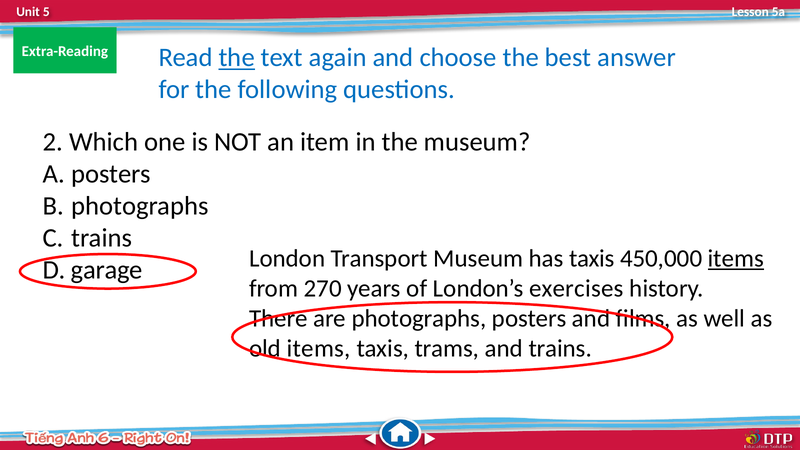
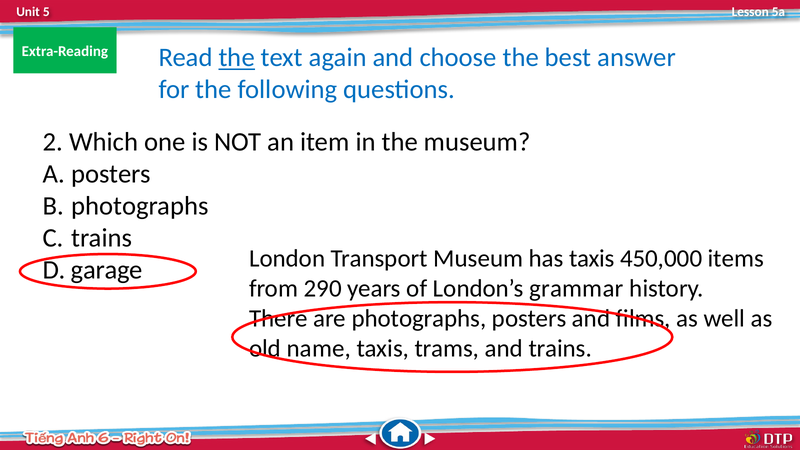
items underline: present -> none (736, 258)
270: 270 -> 290 (323, 288)
exercises: exercises -> grammar (576, 288)
items: items -> name (319, 348)
